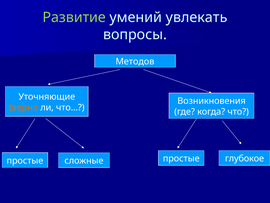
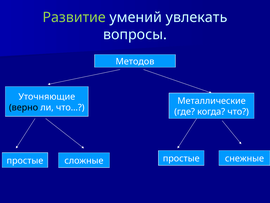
Возникновения: Возникновения -> Металлические (212, 101)
верно colour: orange -> black (24, 107)
глубокое: глубокое -> снежные (244, 158)
